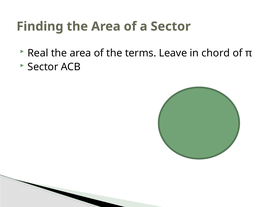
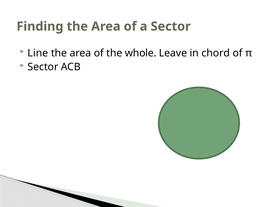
Real: Real -> Line (38, 53)
terms: terms -> whole (141, 53)
